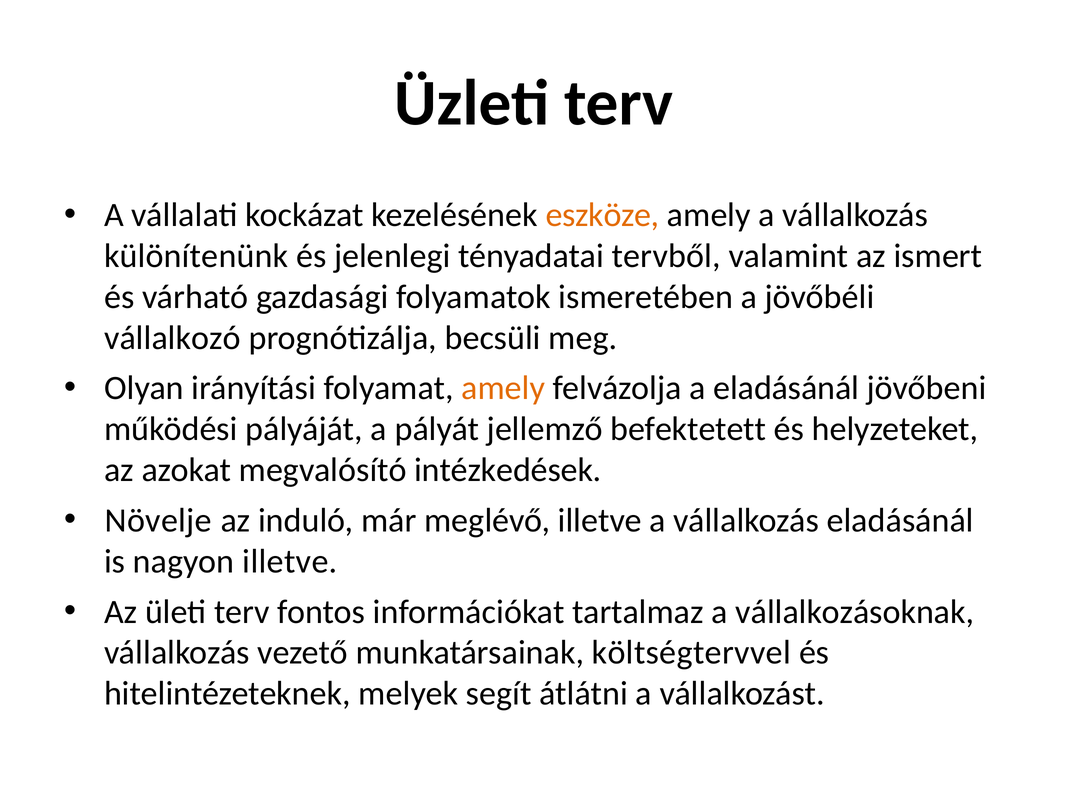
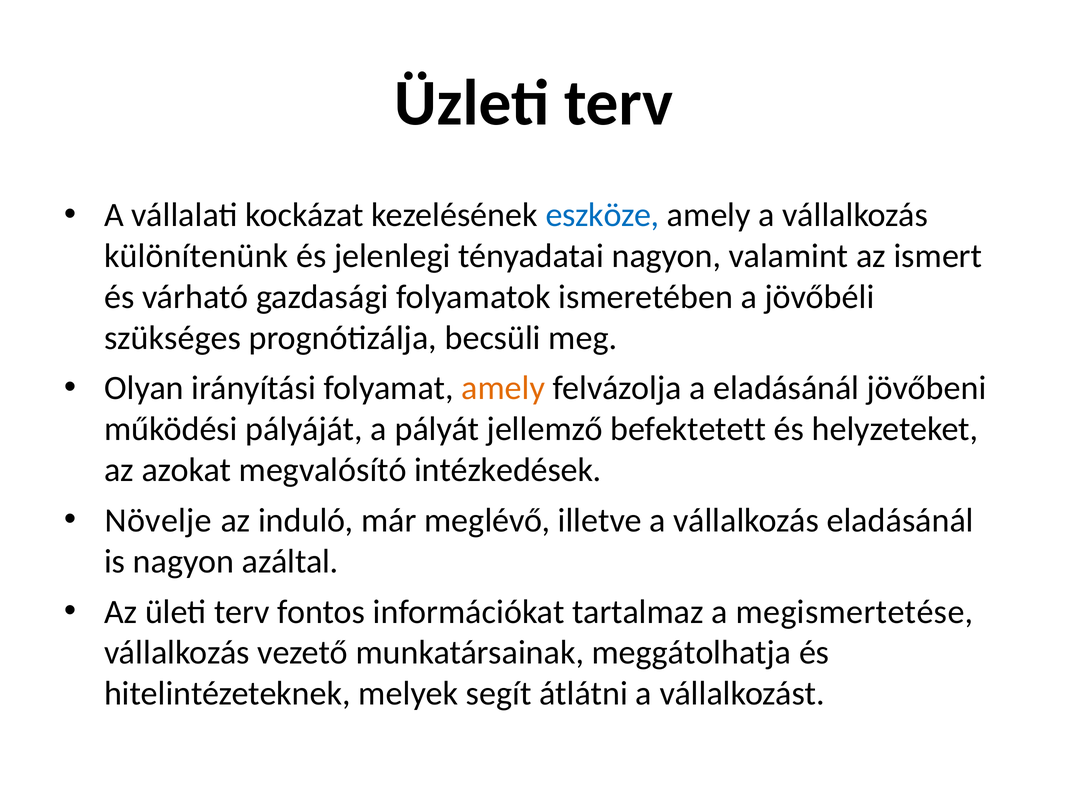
eszköze colour: orange -> blue (603, 215)
tényadatai tervből: tervből -> nagyon (666, 256)
vállalkozó: vállalkozó -> szükséges (173, 338)
nagyon illetve: illetve -> azáltal (290, 561)
vállalkozásoknak: vállalkozásoknak -> megismertetése (855, 612)
költségtervvel: költségtervvel -> meggátolhatja (692, 653)
